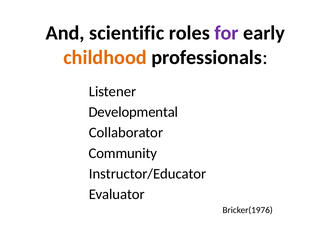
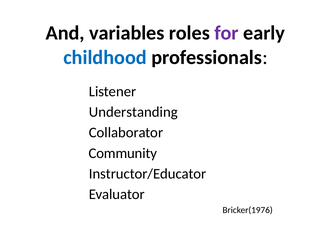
scientific: scientific -> variables (127, 33)
childhood colour: orange -> blue (105, 57)
Developmental: Developmental -> Understanding (133, 112)
